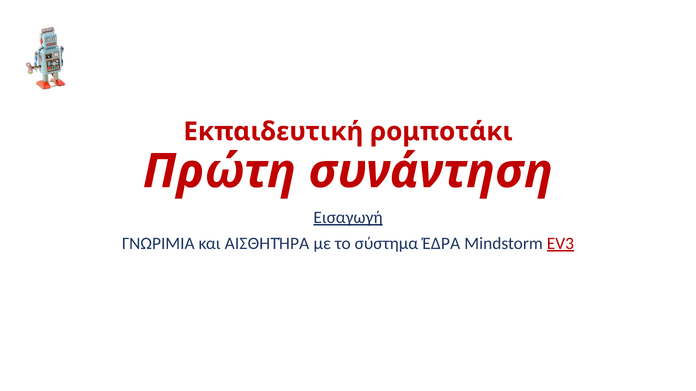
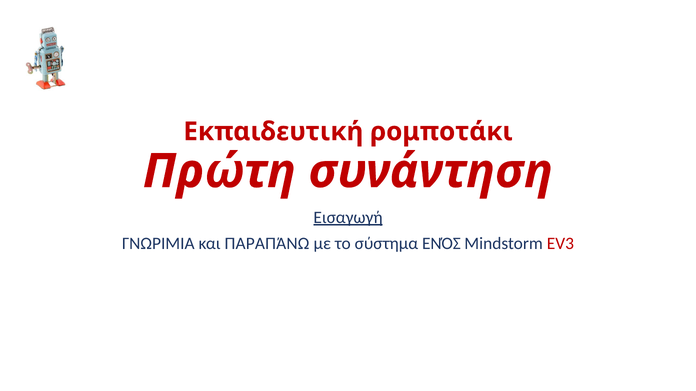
ΑΙΣΘΗΤΉΡΑ: ΑΙΣΘΗΤΉΡΑ -> ΠΑΡΑΠΆΝΩ (267, 244)
ΈΔΡΑ: ΈΔΡΑ -> ΕΝΌΣ (441, 244)
EV3 underline: present -> none (560, 244)
